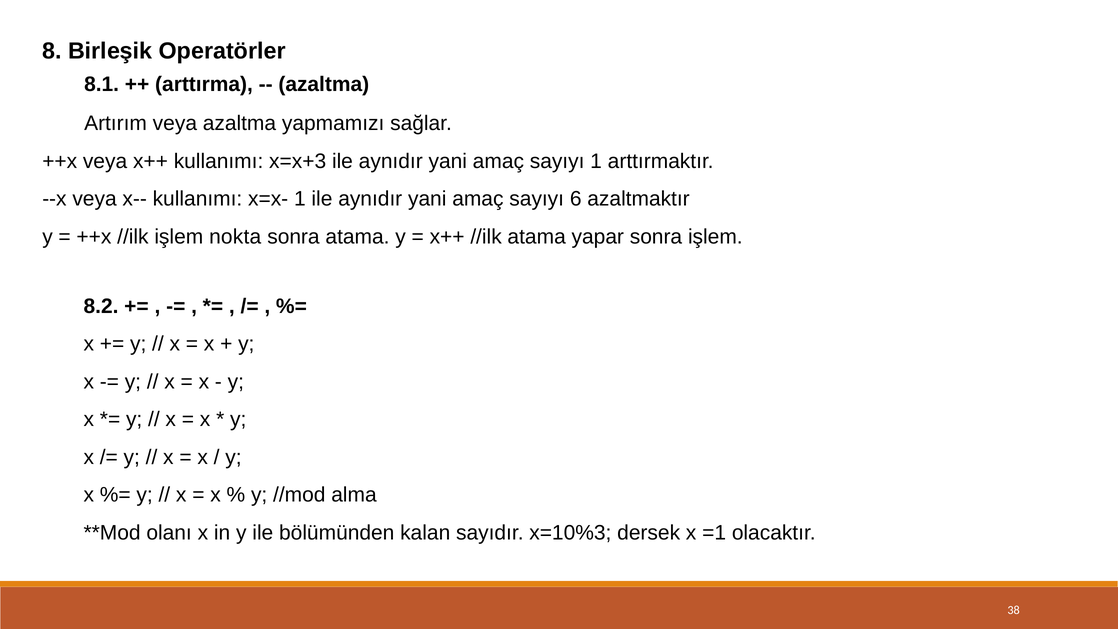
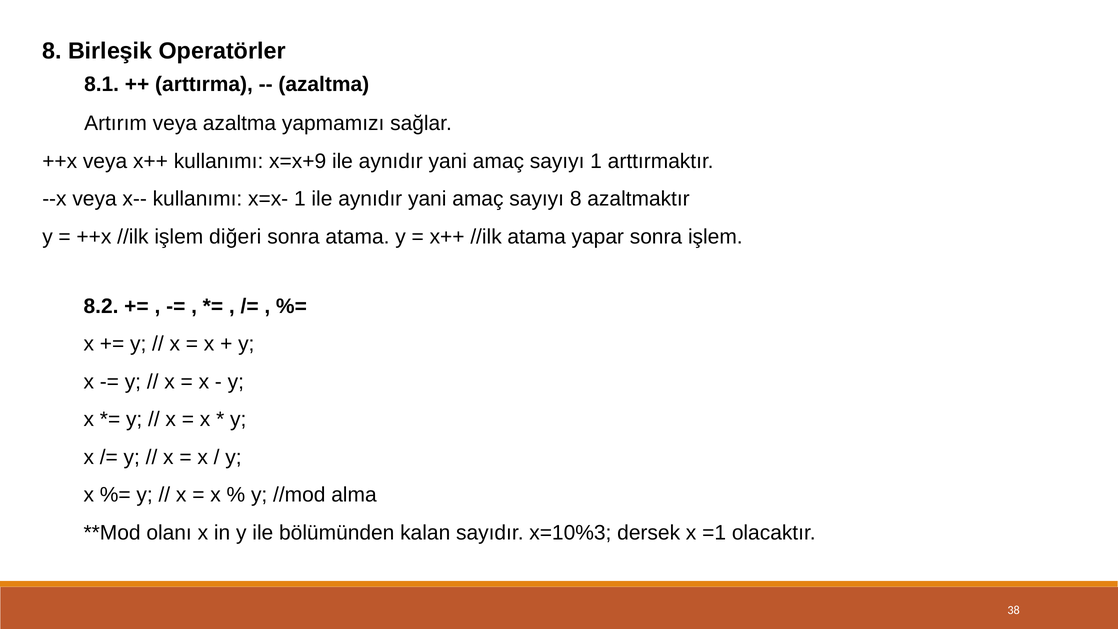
x=x+3: x=x+3 -> x=x+9 (298, 161)
sayıyı 6: 6 -> 8 (576, 199)
nokta: nokta -> diğeri (235, 237)
